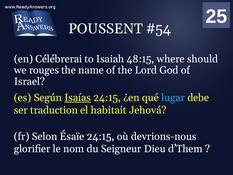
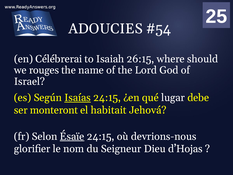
POUSSENT: POUSSENT -> ADOUCIES (106, 29)
48:15: 48:15 -> 26:15 (140, 59)
lugar colour: light blue -> white (173, 98)
traduction: traduction -> monteront (54, 110)
Ésaïe underline: none -> present (72, 136)
d’Them: d’Them -> d’Hojas (185, 149)
